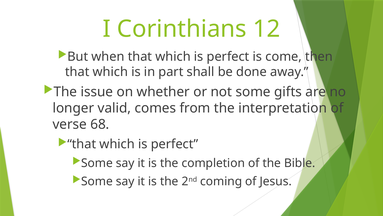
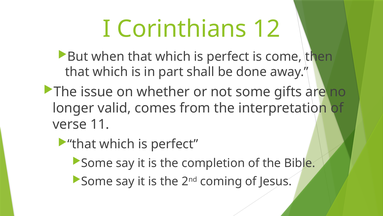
68: 68 -> 11 (100, 124)
